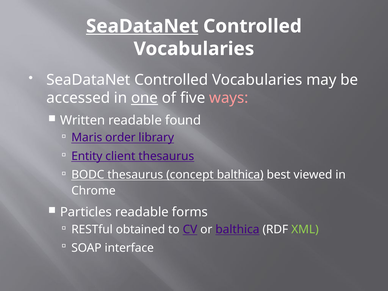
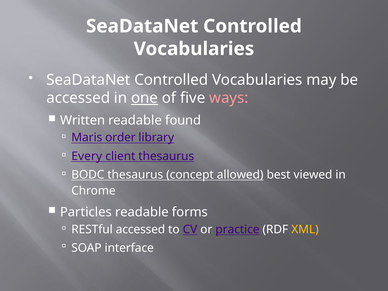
SeaDataNet underline: present -> none (142, 26)
Entity: Entity -> Every (87, 156)
concept balthica: balthica -> allowed (240, 175)
RESTful obtained: obtained -> accessed (140, 229)
or balthica: balthica -> practice (237, 229)
XML colour: light green -> yellow (305, 229)
